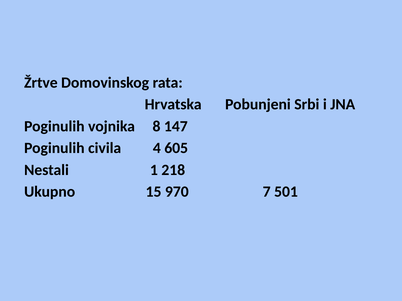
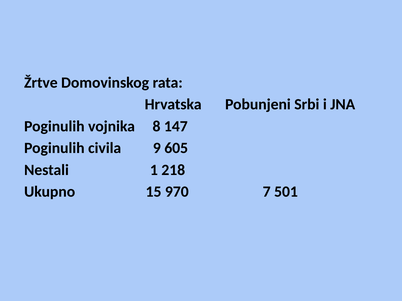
4: 4 -> 9 (157, 148)
